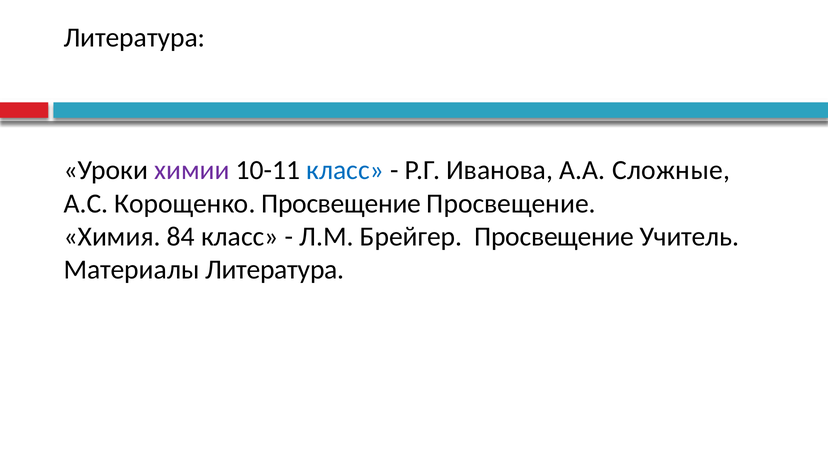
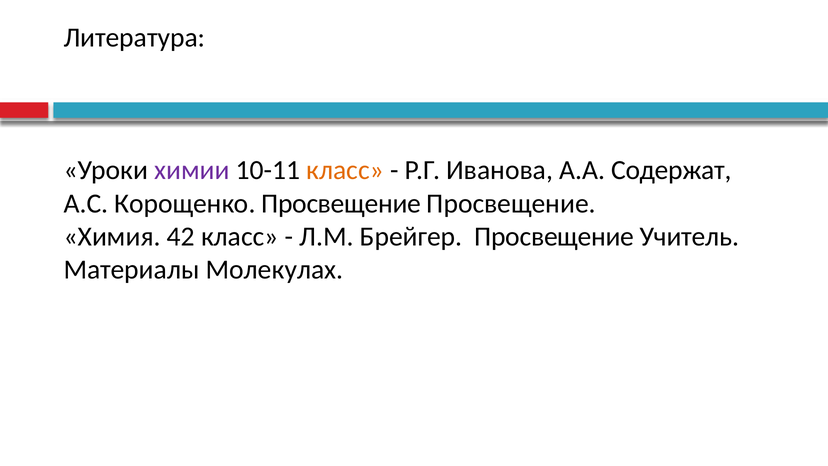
класс colour: blue -> orange (345, 170)
Сложные: Сложные -> Содержат (671, 170)
84: 84 -> 42 (181, 237)
Материалы Литература: Литература -> Молекулах (275, 270)
